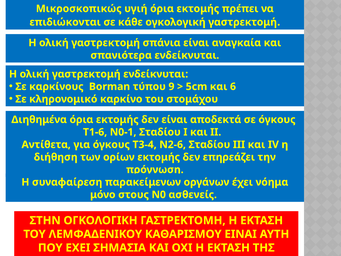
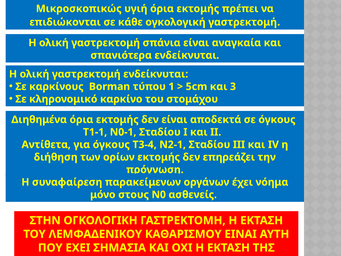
9: 9 -> 1 (171, 87)
6: 6 -> 3 (233, 87)
Τ1-6: Τ1-6 -> Τ1-1 (95, 132)
Ν2-6: Ν2-6 -> Ν2-1 (173, 144)
